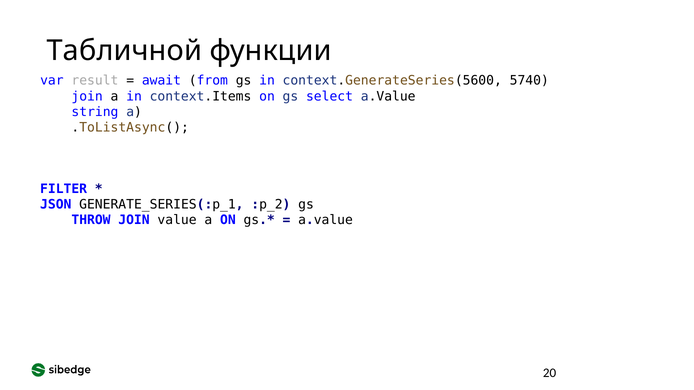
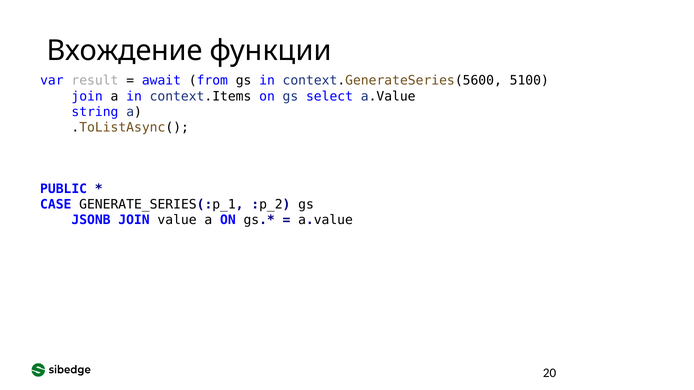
Табличной: Табличной -> Вхождение (125, 51)
5740: 5740 -> 5100 (529, 81)
FILTER: FILTER -> PUBLIC (64, 189)
JSON: JSON -> CASE (56, 205)
THROW: THROW -> JSONB (91, 220)
